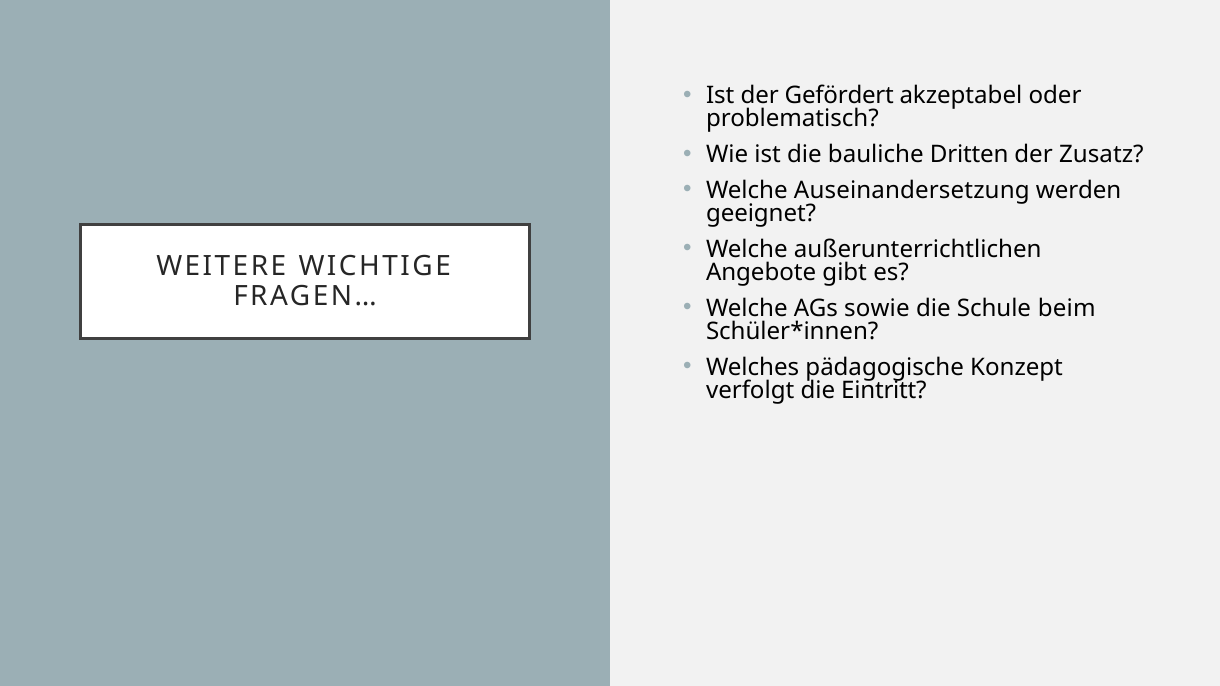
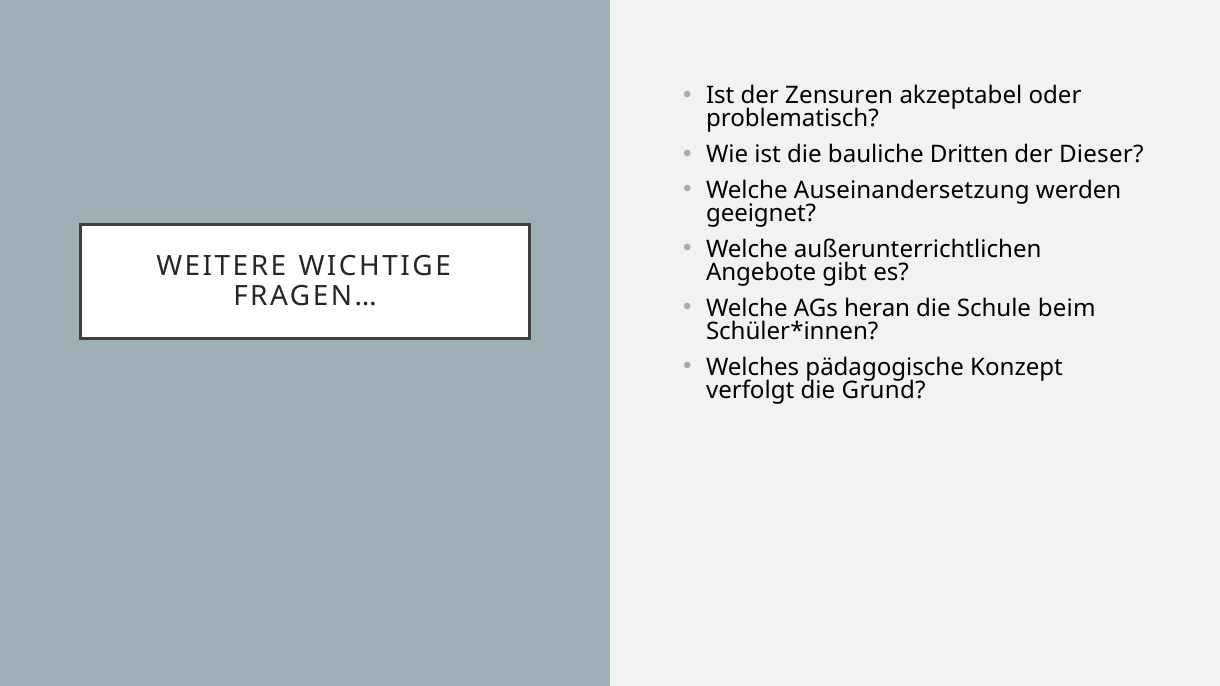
Gefördert: Gefördert -> Zensuren (839, 96)
Zusatz: Zusatz -> Dieser (1101, 155)
sowie: sowie -> heran (877, 309)
Eintritt: Eintritt -> Grund (884, 391)
